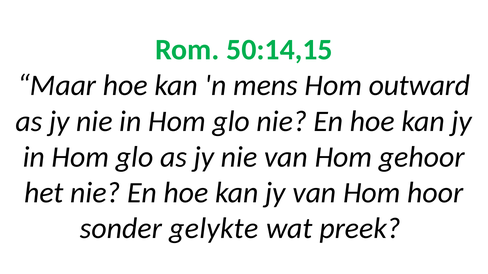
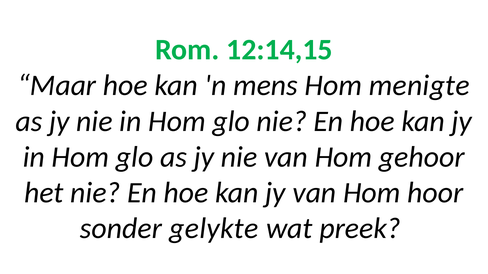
50:14,15: 50:14,15 -> 12:14,15 (279, 50)
outward: outward -> menigte (419, 86)
